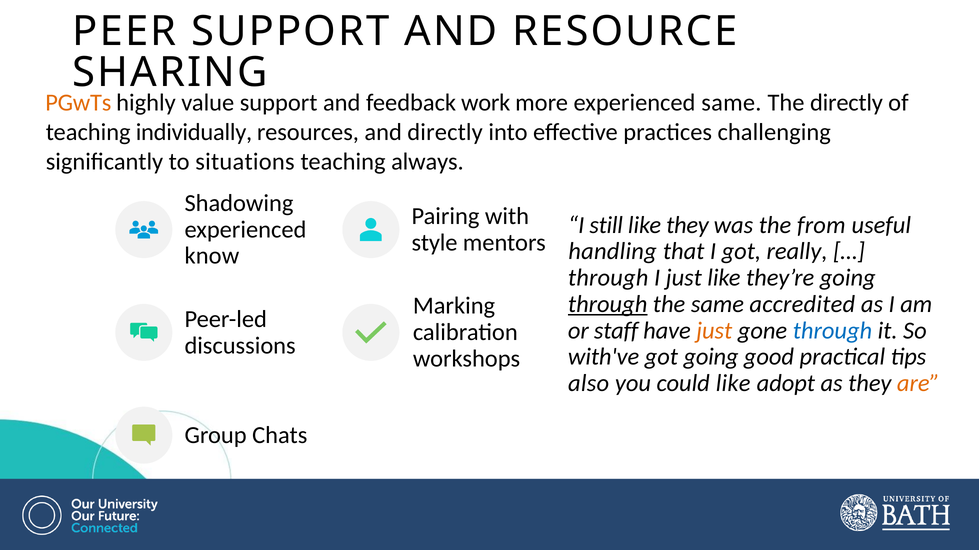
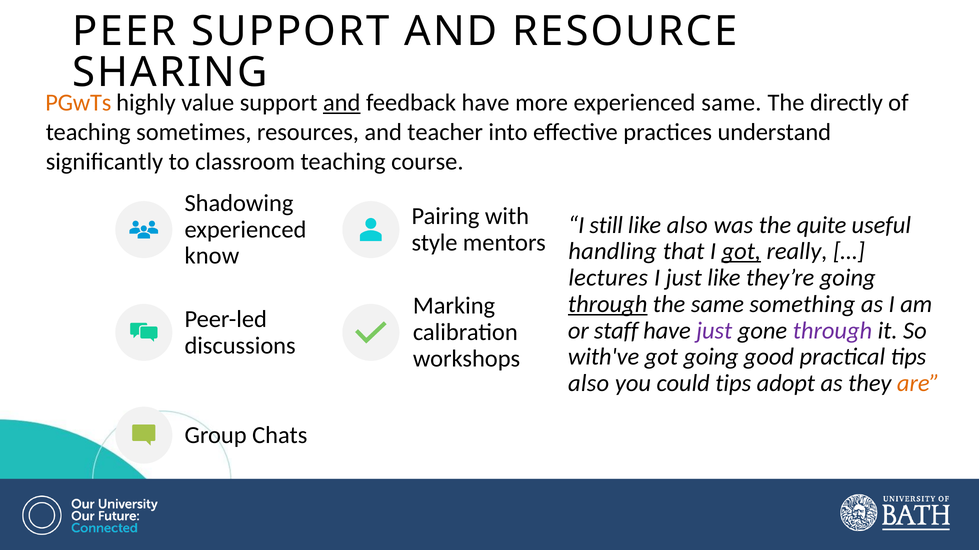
and underline: none -> present (342, 103)
feedback work: work -> have (486, 103)
individually: individually -> sometimes (194, 132)
and directly: directly -> teacher (445, 132)
challenging: challenging -> understand (774, 132)
situations: situations -> classroom (245, 162)
always: always -> course (427, 162)
like they: they -> also (687, 225)
from: from -> quite (822, 225)
got underline: none -> present (741, 252)
through: through -> lectures (608, 278)
accredited: accredited -> something (802, 304)
just colour: orange -> purple (714, 331)
through colour: blue -> purple (832, 331)
could like: like -> tips (733, 384)
